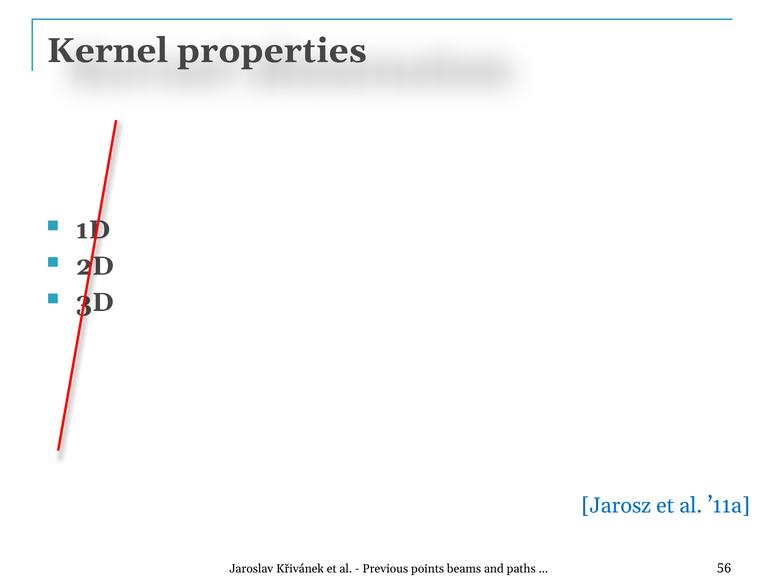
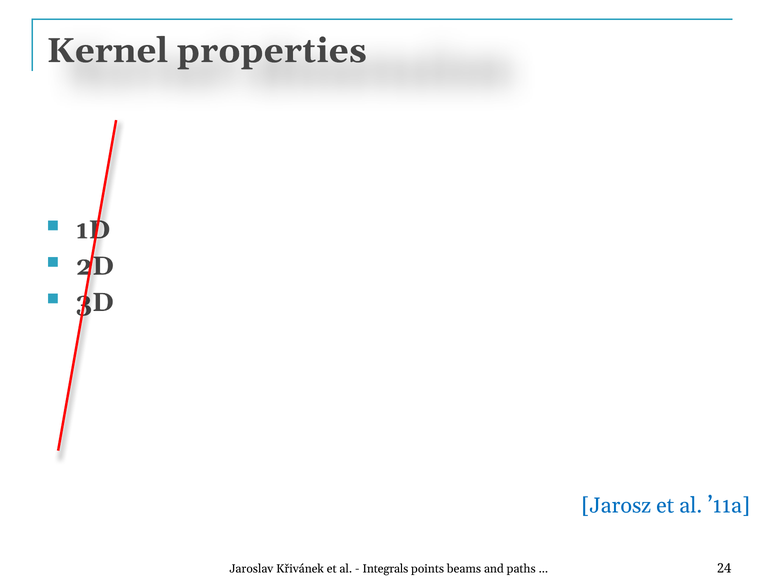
Previous: Previous -> Integrals (385, 569)
56: 56 -> 24 (724, 569)
